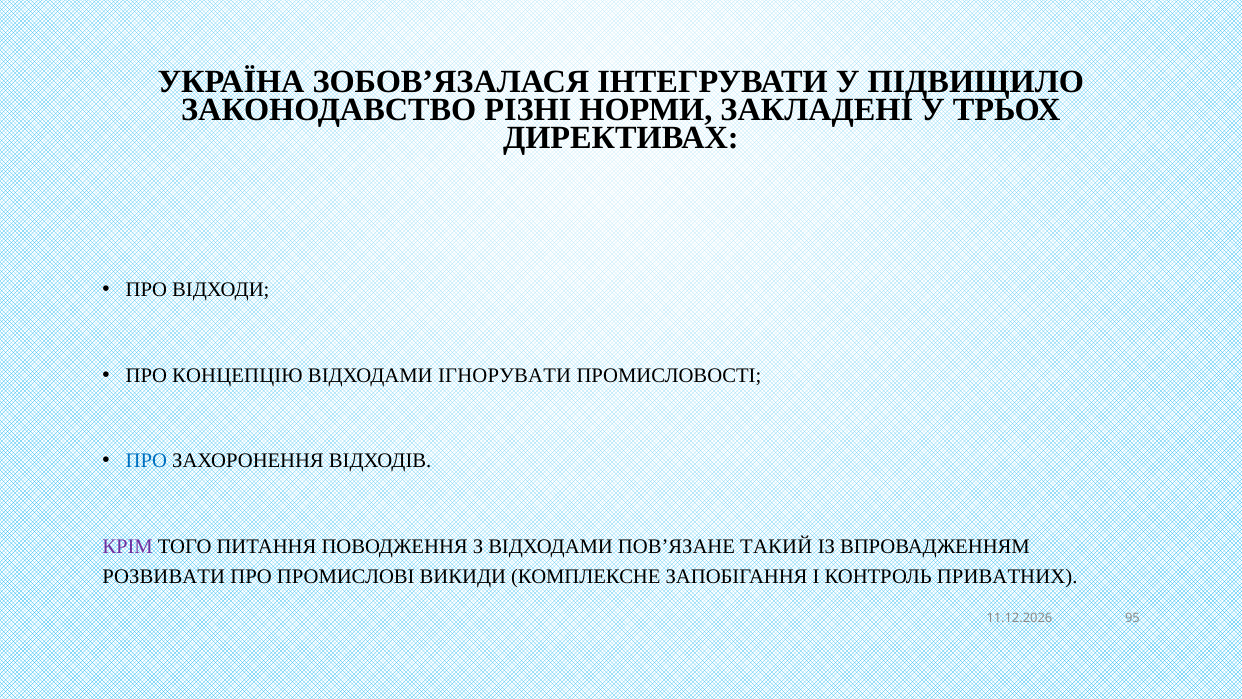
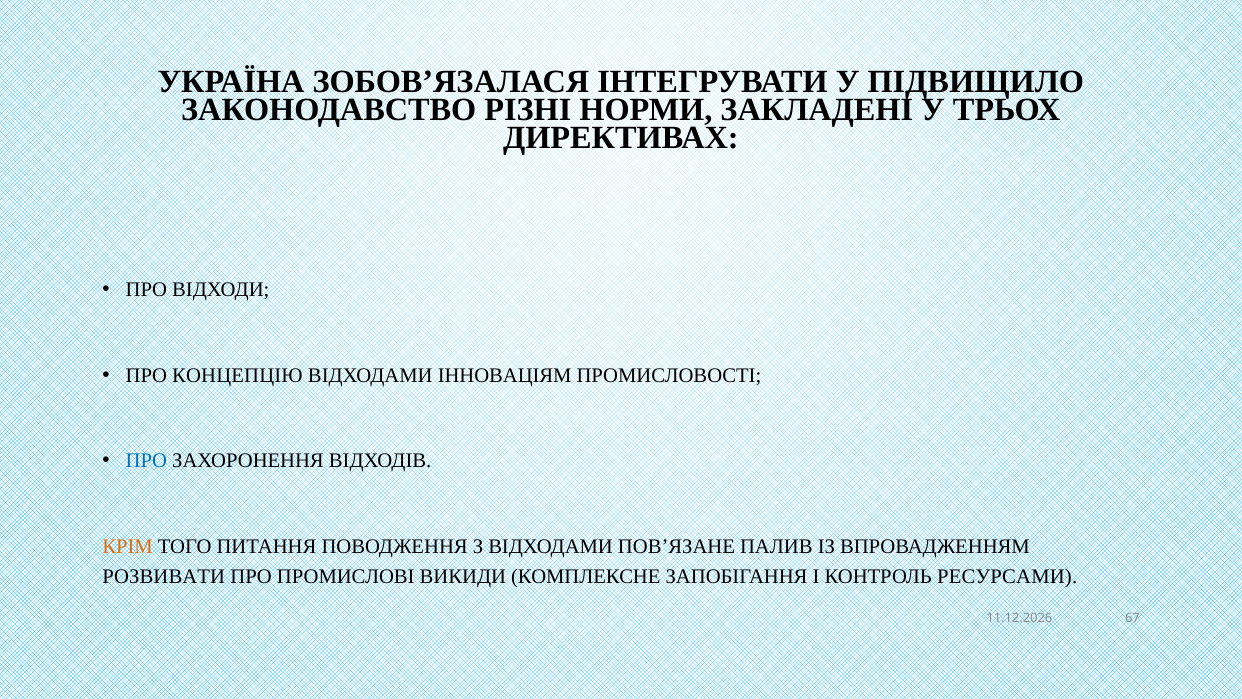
ІГНОРУВАТИ: ІГНОРУВАТИ -> ІННОВАЦІЯМ (505, 375)
КРІМ colour: purple -> orange (128, 546)
ТАКИЙ: ТАКИЙ -> ПАЛИВ (776, 546)
ПРИВАТНИХ: ПРИВАТНИХ -> РЕСУРСАМИ (1007, 576)
95: 95 -> 67 (1132, 618)
